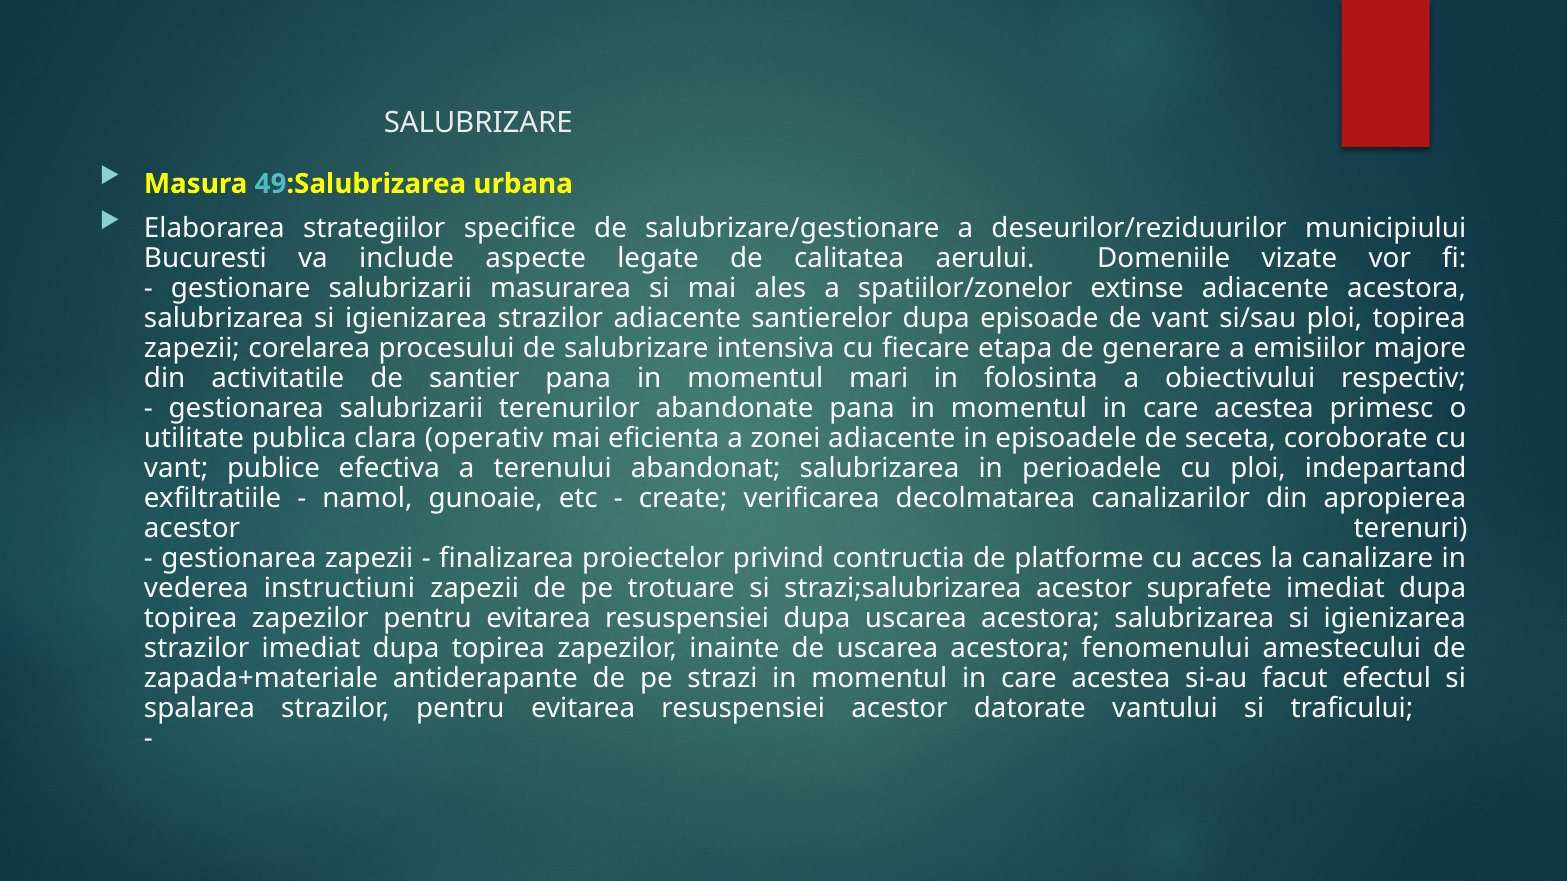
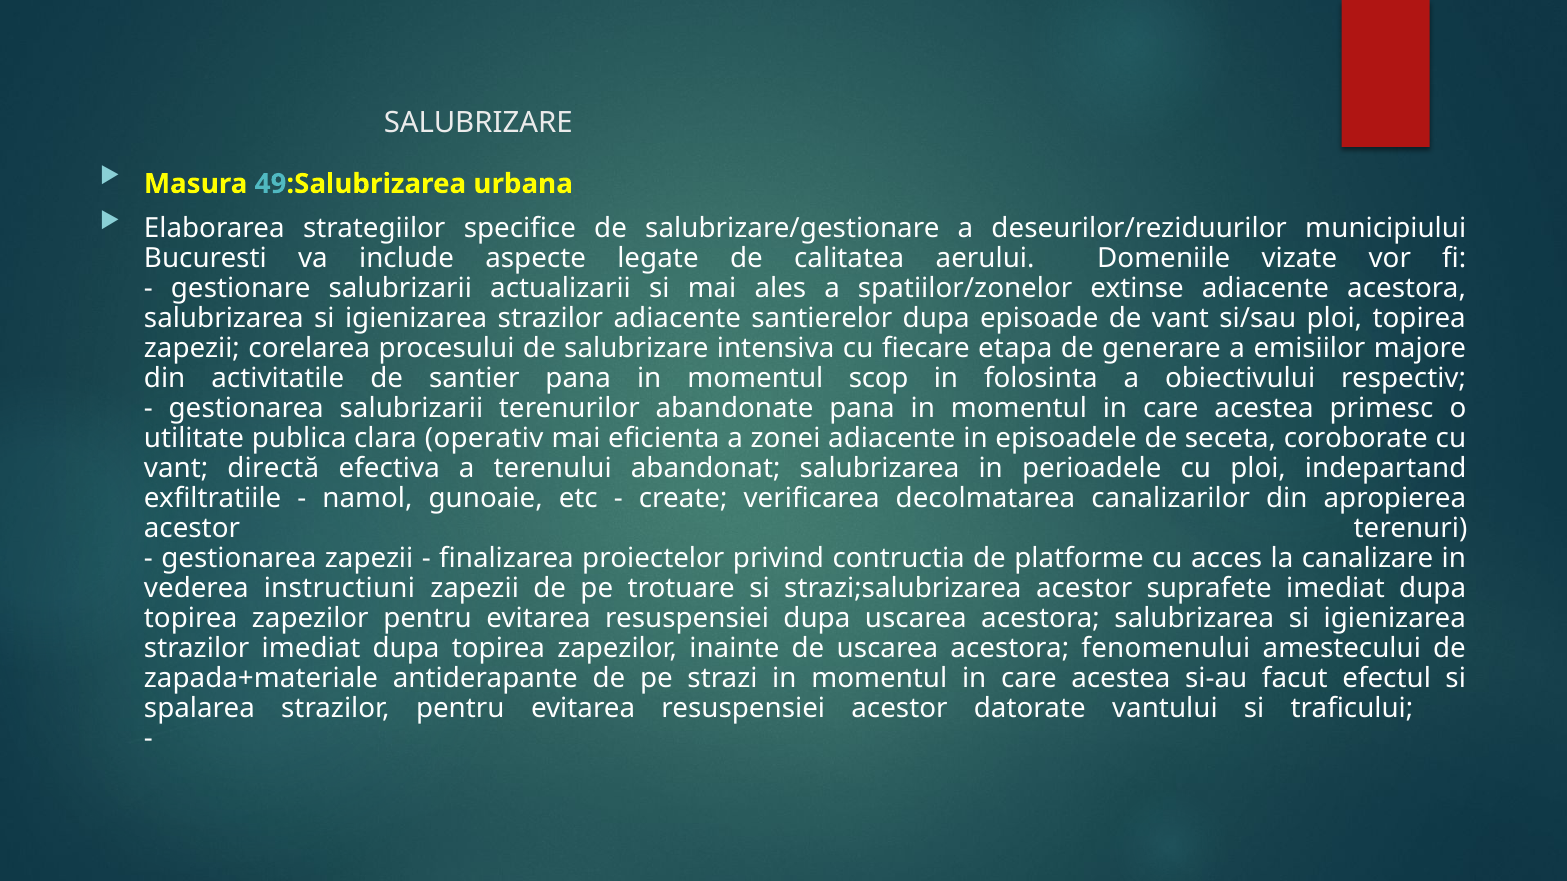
masurarea: masurarea -> actualizarii (561, 288)
mari: mari -> scop (879, 378)
publice: publice -> directă (273, 468)
